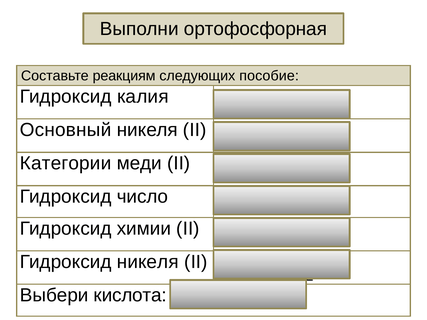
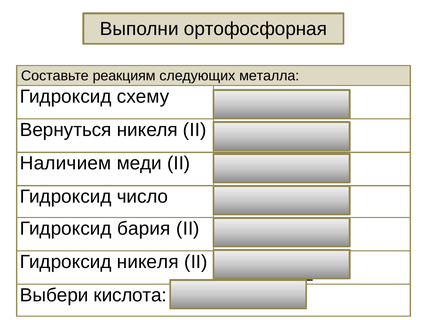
пособие: пособие -> металла (269, 76)
калия: калия -> схему (143, 97)
Основный: Основный -> Вернуться (66, 130)
Категории: Категории -> Наличием (66, 163)
химии: химии -> бария (144, 229)
